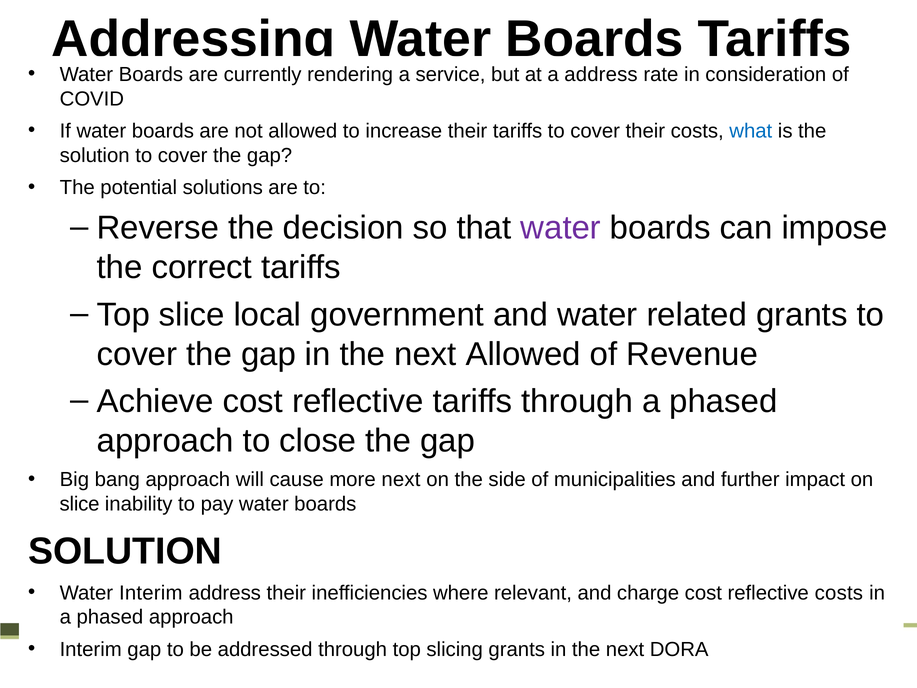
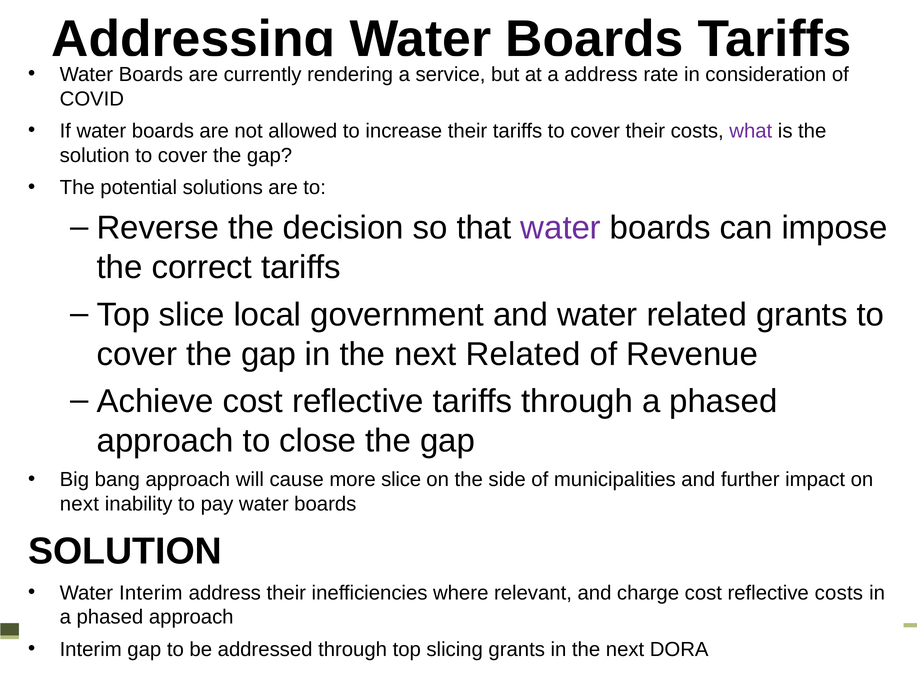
what colour: blue -> purple (751, 131)
next Allowed: Allowed -> Related (523, 354)
more next: next -> slice (401, 479)
slice: slice -> next (79, 504)
